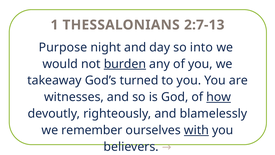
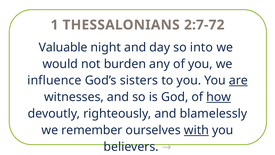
2:7-13: 2:7-13 -> 2:7-72 (204, 25)
Purpose: Purpose -> Valuable (63, 47)
burden underline: present -> none (125, 64)
takeaway: takeaway -> influence (54, 80)
turned: turned -> sisters (139, 80)
are underline: none -> present (238, 80)
